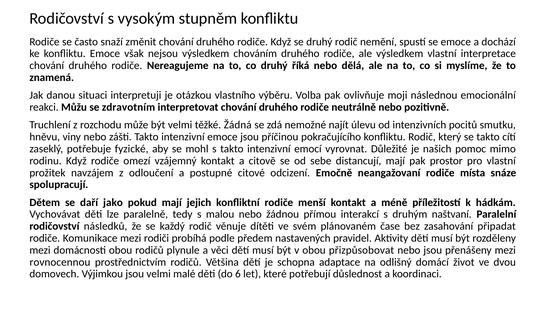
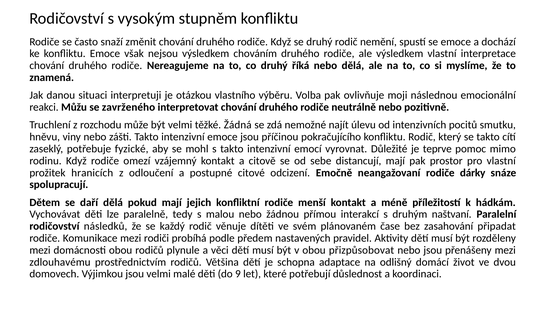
zdravotním: zdravotním -> zavrženého (128, 107)
našich: našich -> teprve (437, 149)
navzájem: navzájem -> hranicích (92, 173)
místa: místa -> dárky (473, 173)
daří jako: jako -> dělá (113, 203)
rovnocennou: rovnocennou -> zdlouhavému (60, 262)
6: 6 -> 9 (238, 274)
